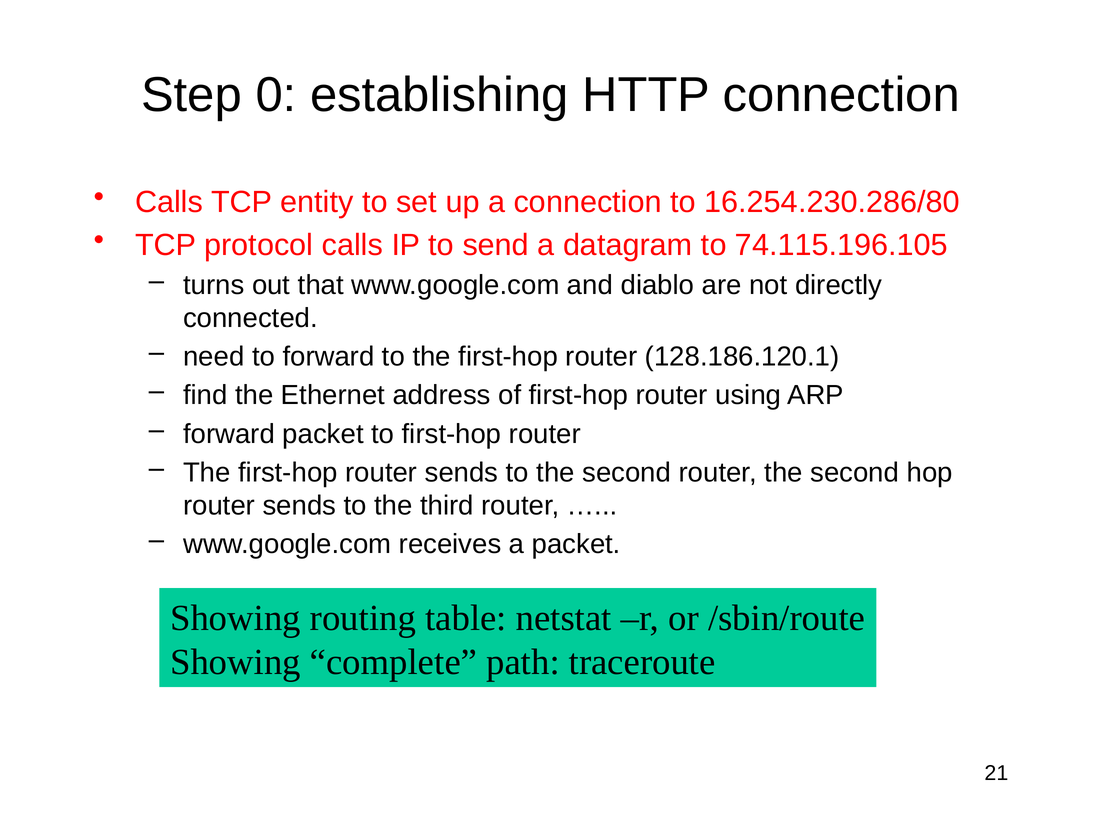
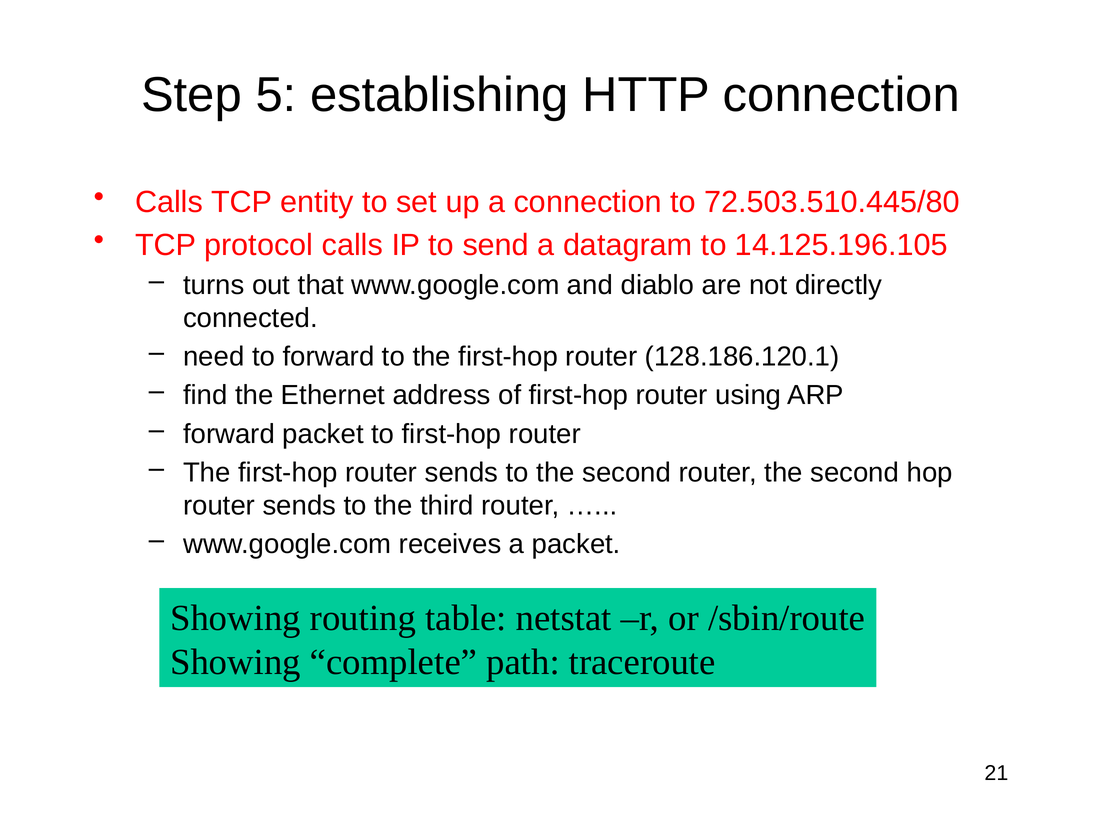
0: 0 -> 5 (276, 95)
16.254.230.286/80: 16.254.230.286/80 -> 72.503.510.445/80 (832, 202)
74.115.196.105: 74.115.196.105 -> 14.125.196.105 (841, 245)
